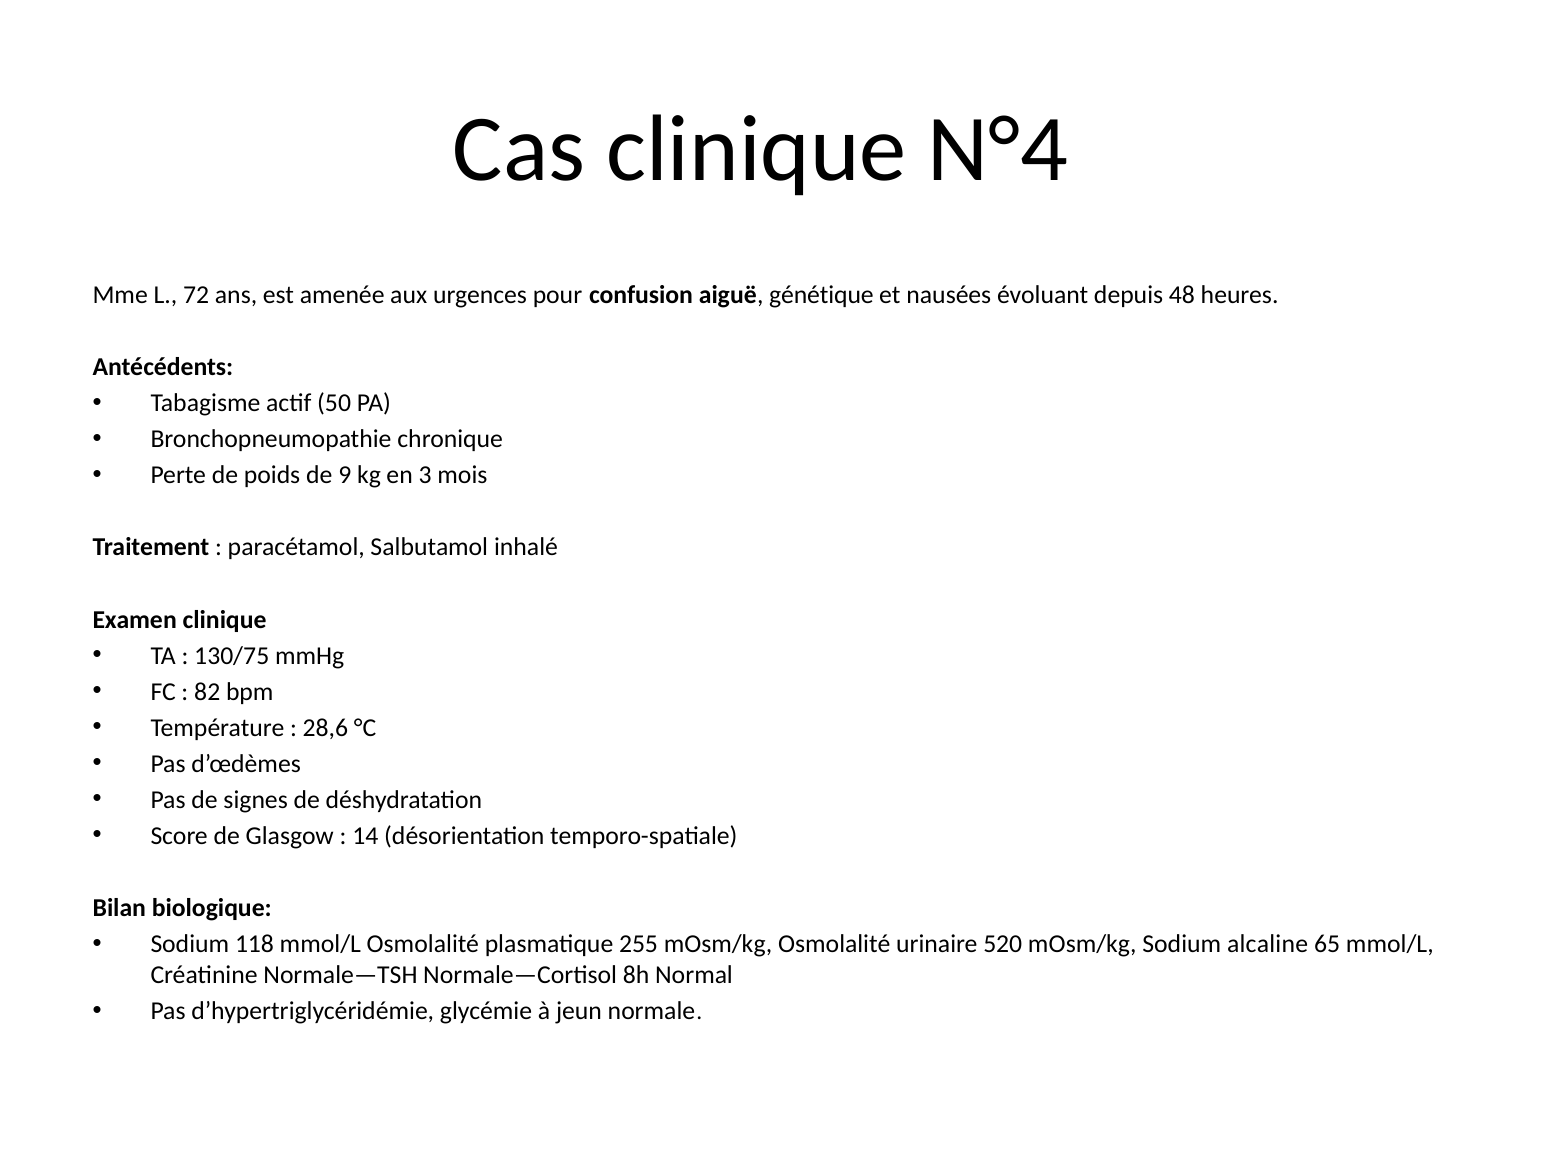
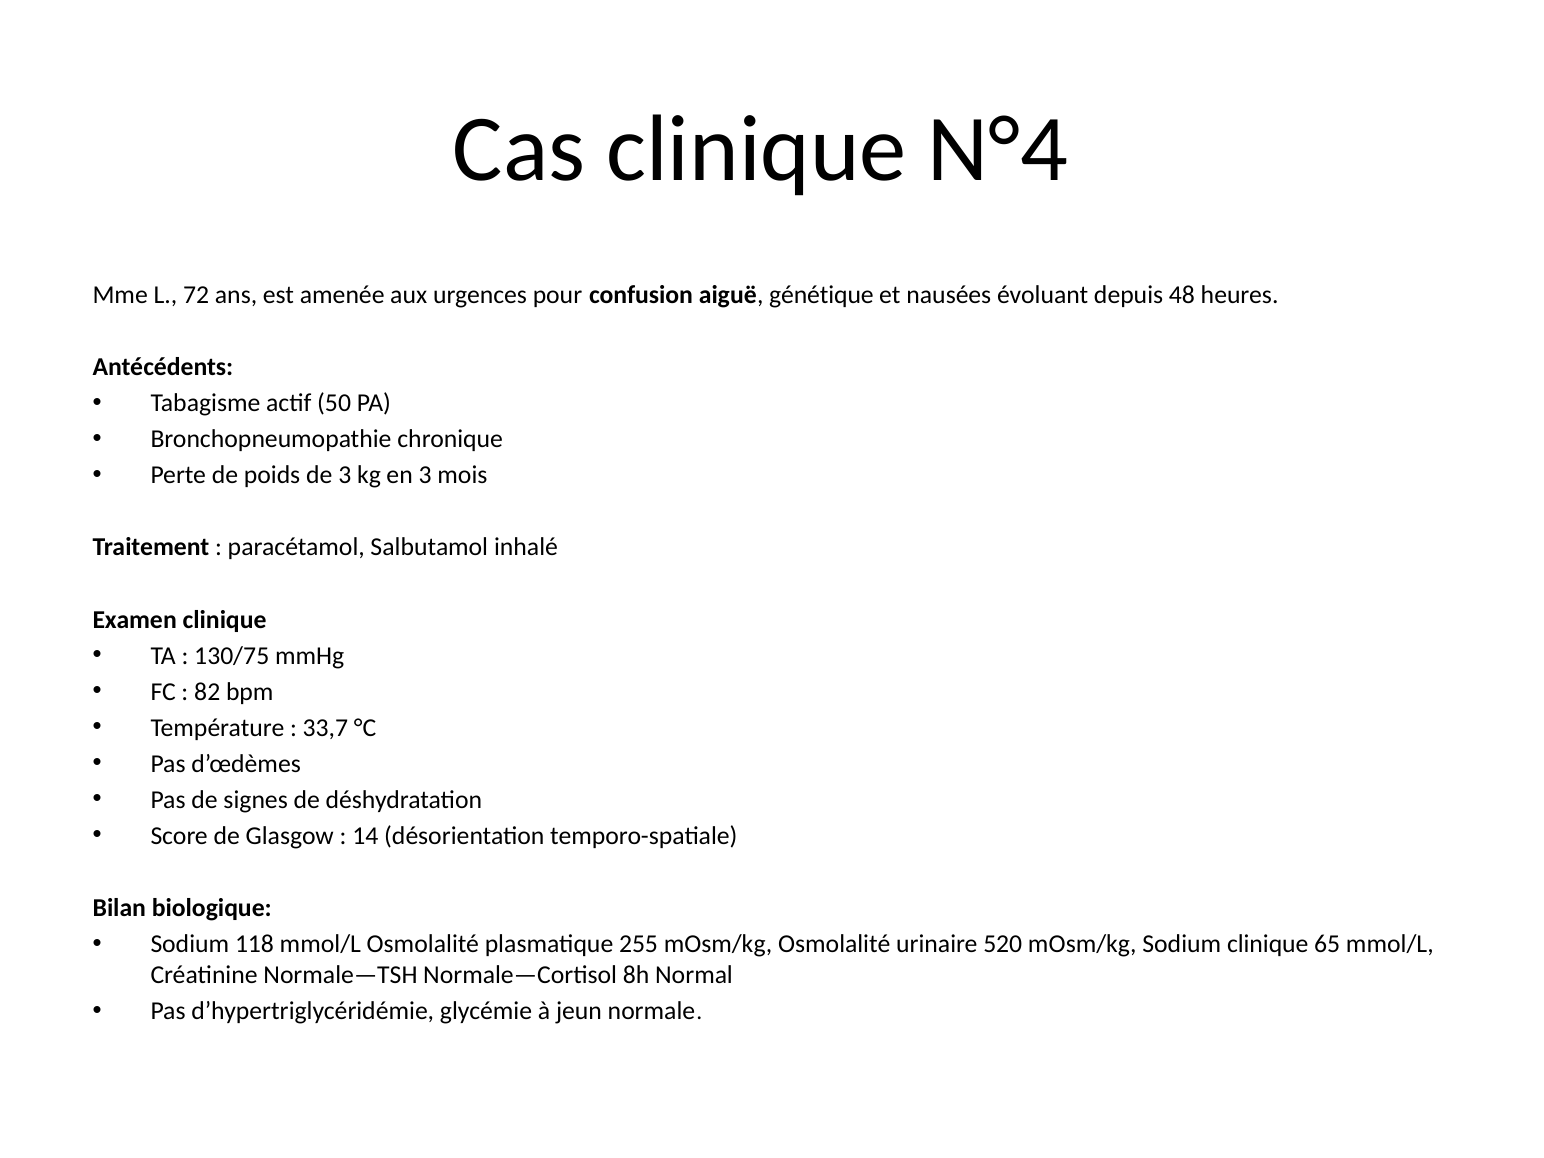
de 9: 9 -> 3 (345, 475)
28,6: 28,6 -> 33,7 (325, 728)
Sodium alcaline: alcaline -> clinique (1268, 944)
